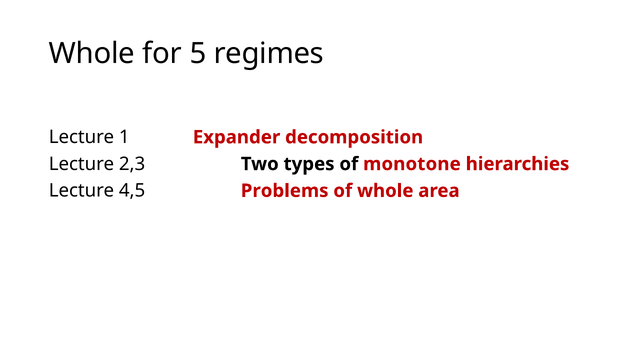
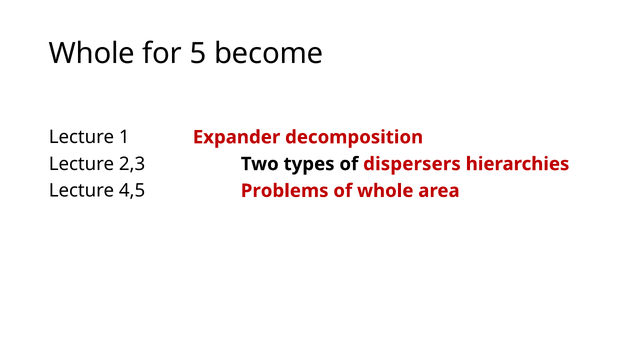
regimes: regimes -> become (269, 54)
monotone: monotone -> dispersers (412, 164)
